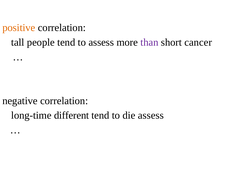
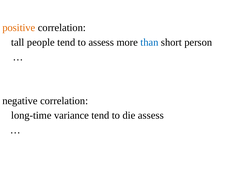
than colour: purple -> blue (149, 42)
cancer: cancer -> person (198, 42)
different: different -> variance (72, 115)
